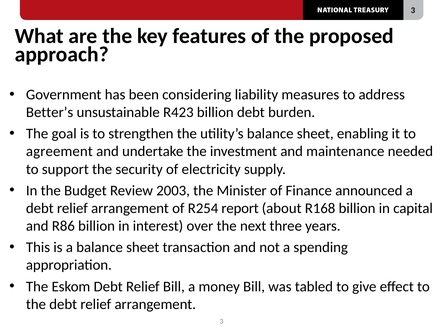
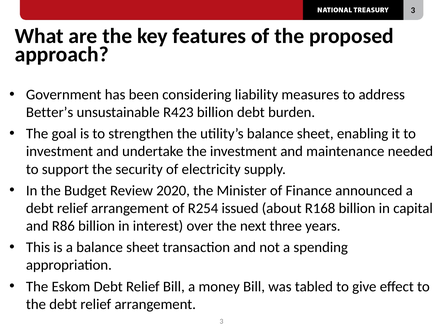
agreement: agreement -> investment (59, 152)
2003: 2003 -> 2020 (173, 191)
report: report -> issued (240, 208)
